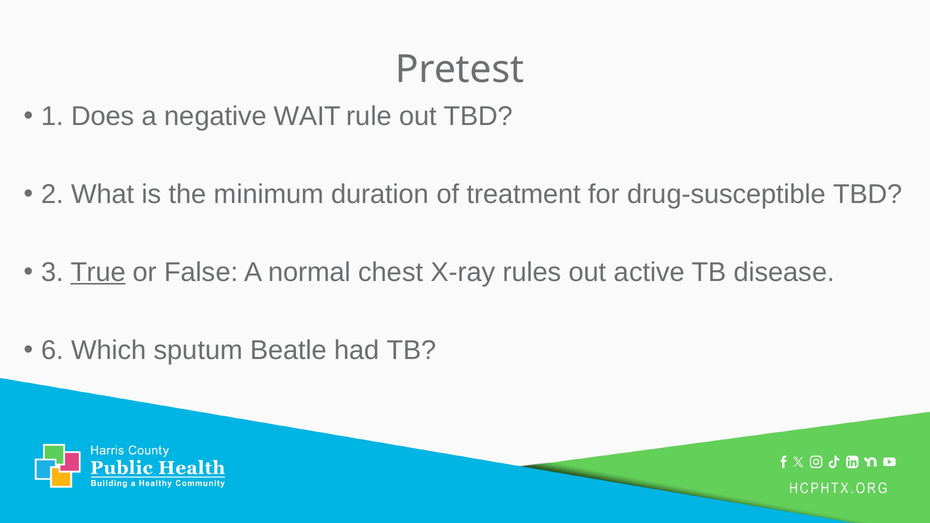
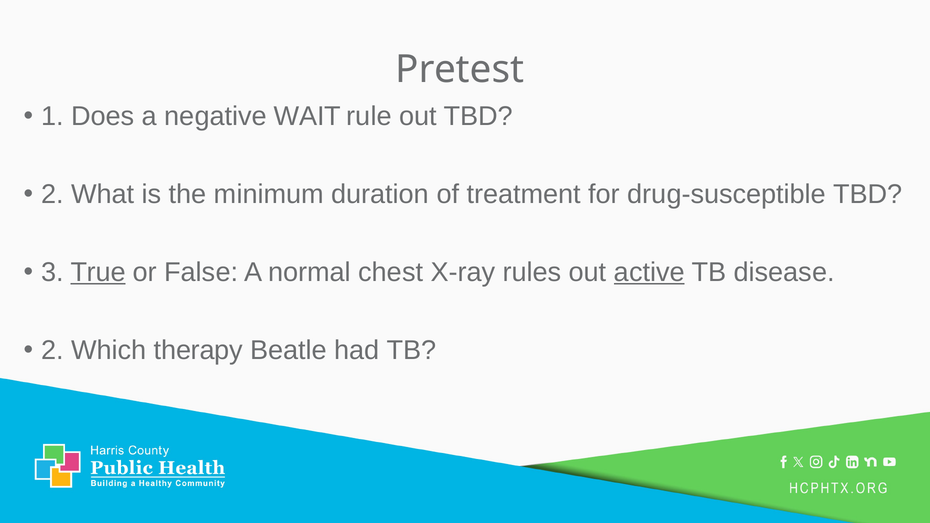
active underline: none -> present (649, 272)
6: 6 -> 2 (52, 350)
sputum: sputum -> therapy (198, 350)
